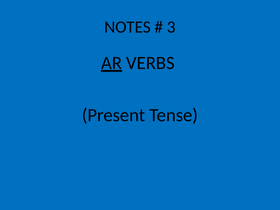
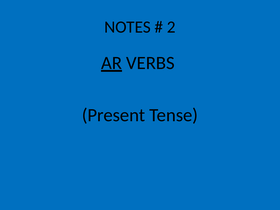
3: 3 -> 2 (171, 27)
